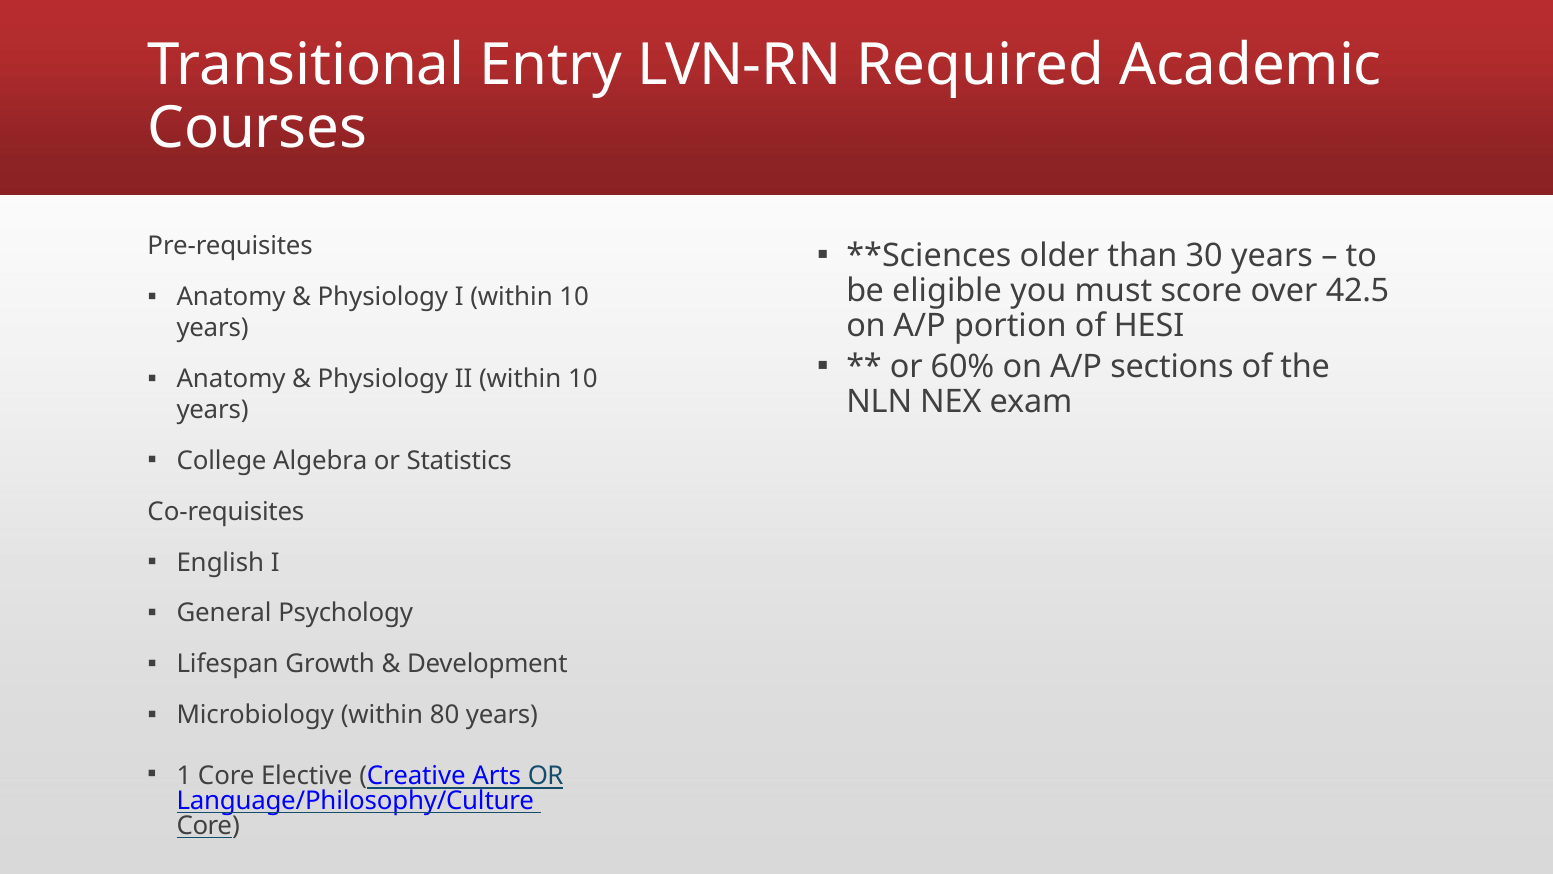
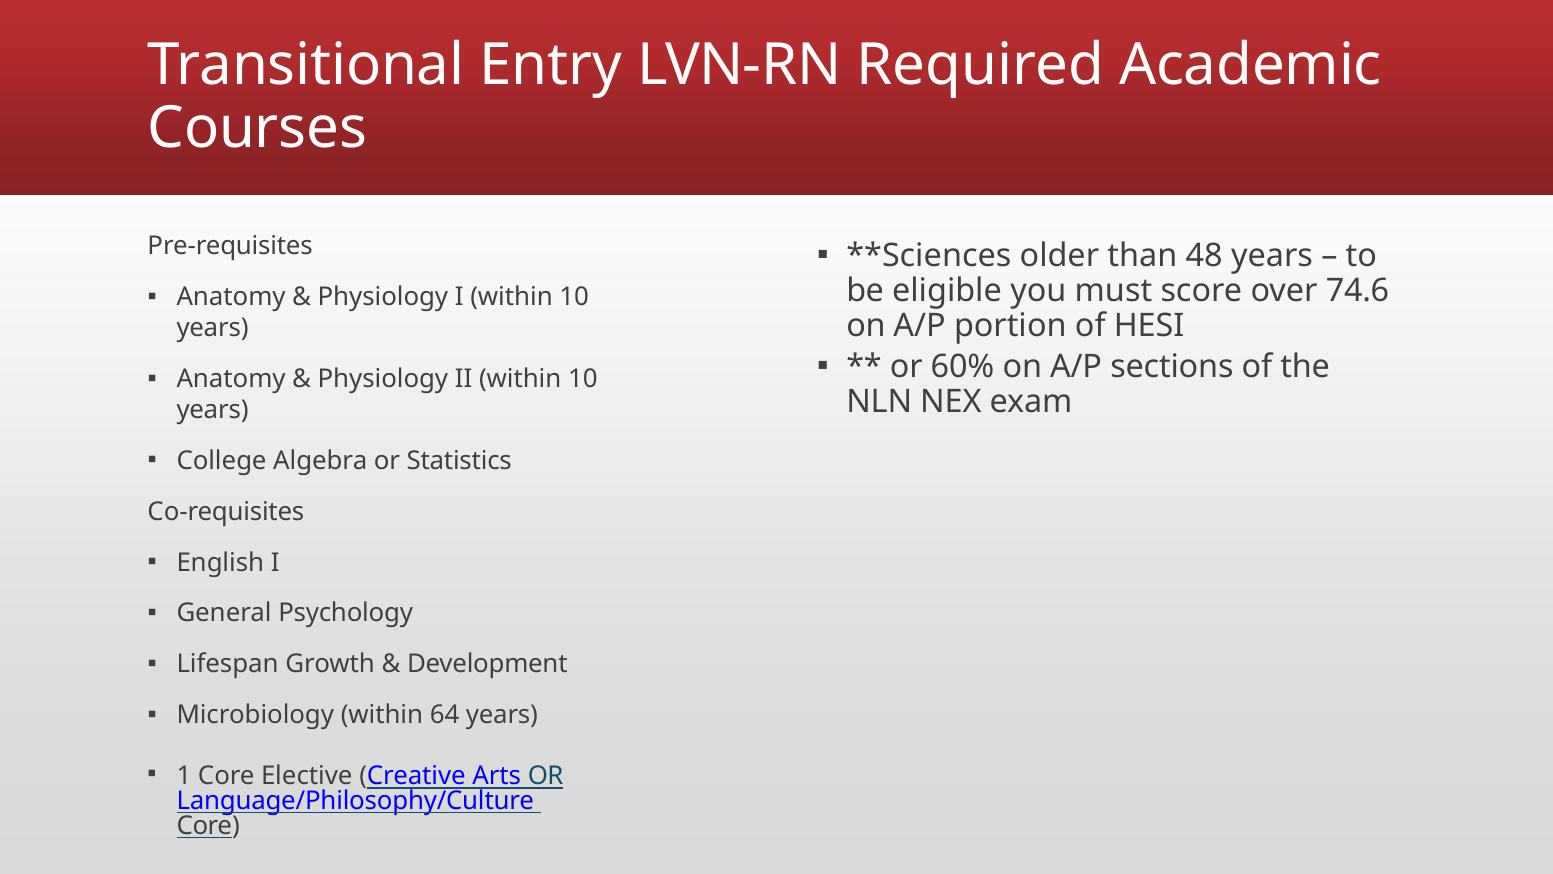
30: 30 -> 48 (1204, 256)
42.5: 42.5 -> 74.6 (1358, 291)
80: 80 -> 64 (445, 715)
